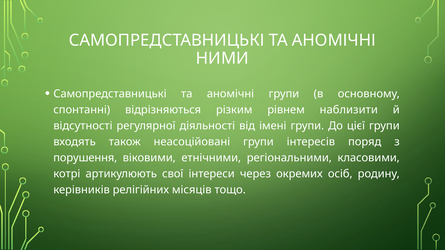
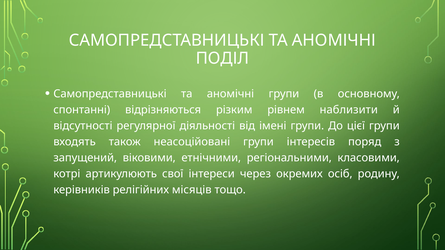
НИМИ: НИМИ -> ПОДІЛ (222, 58)
порушення: порушення -> запущений (85, 158)
